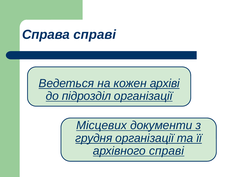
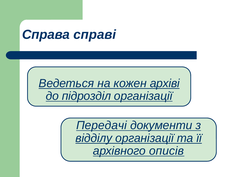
Місцевих: Місцевих -> Передачі (102, 125)
грудня: грудня -> відділу (94, 138)
архівного справі: справі -> описів (167, 151)
